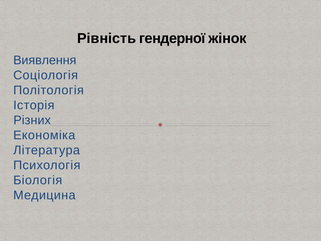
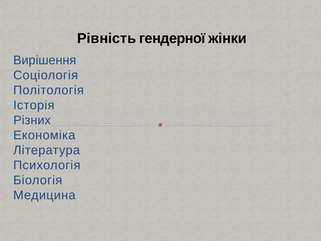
жінок: жінок -> жінки (228, 38)
Виявлення: Виявлення -> Вирішення (45, 60)
